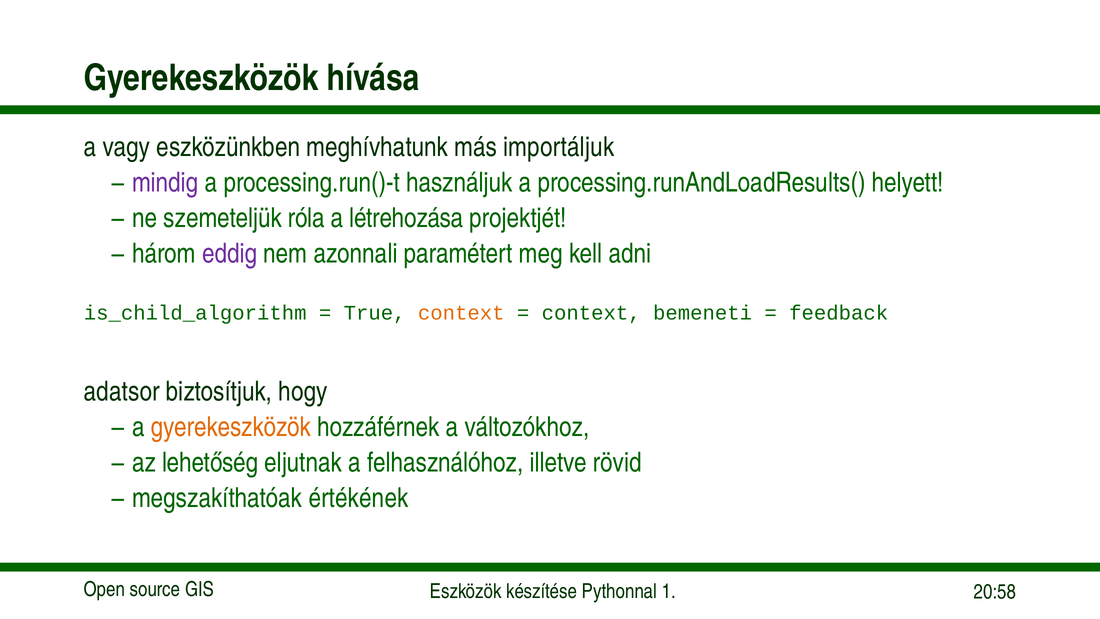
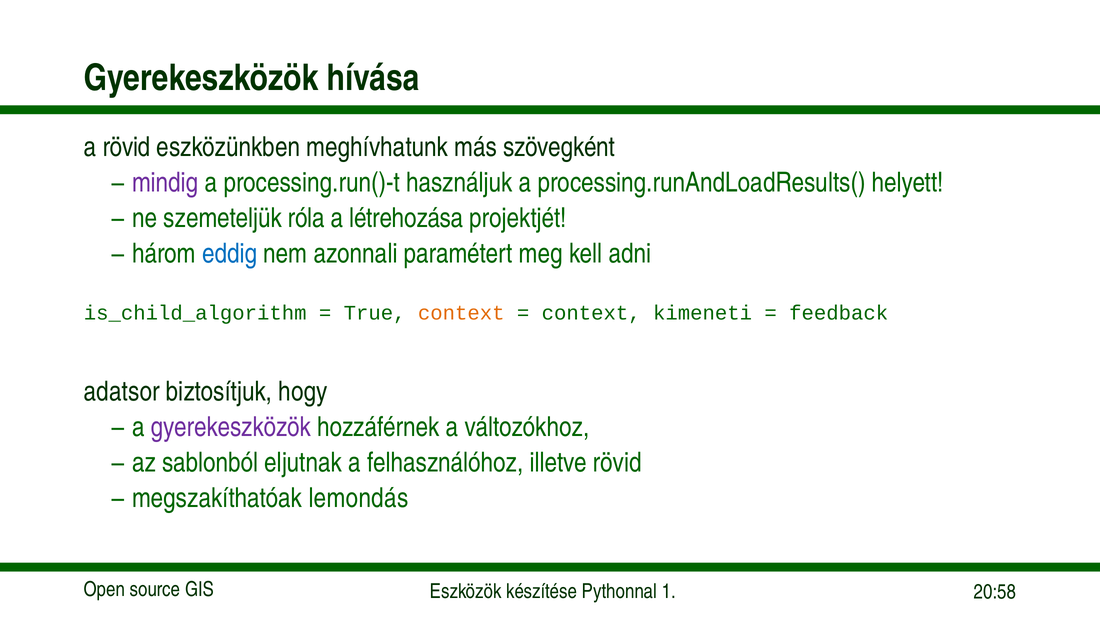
a vagy: vagy -> rövid (127, 147)
importáljuk: importáljuk -> szövegként (559, 147)
eddig colour: purple -> blue (230, 253)
bemeneti: bemeneti -> kimeneti (703, 313)
gyerekeszközök colour: orange -> purple (231, 427)
lehetőség: lehetőség -> sablonból (210, 462)
értékének: értékének -> lemondás (358, 498)
